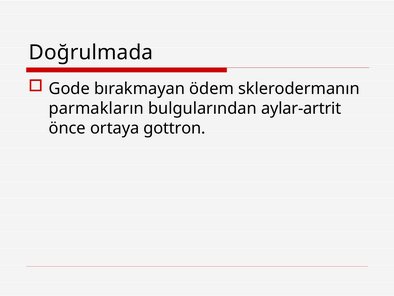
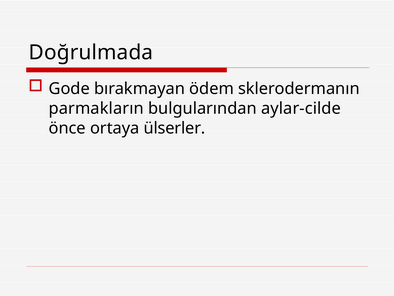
aylar-artrit: aylar-artrit -> aylar-cilde (301, 108)
gottron: gottron -> ülserler (174, 128)
